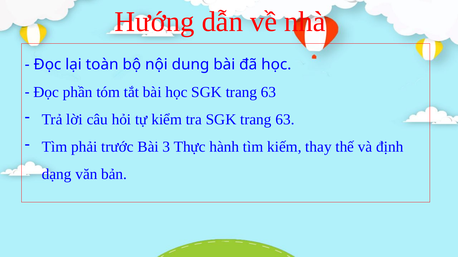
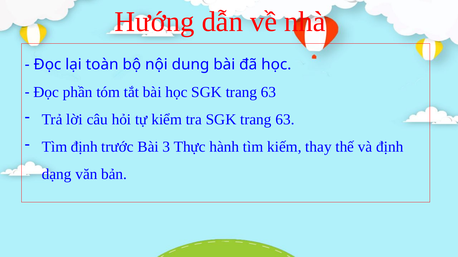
Tìm phải: phải -> định (84, 147)
